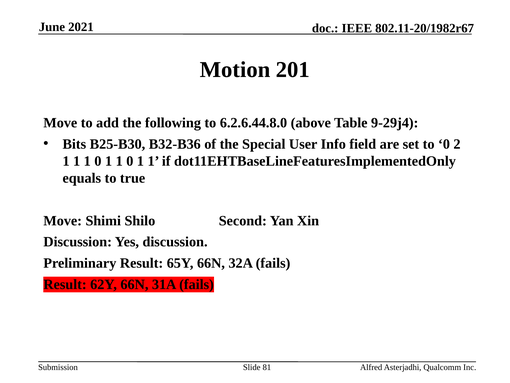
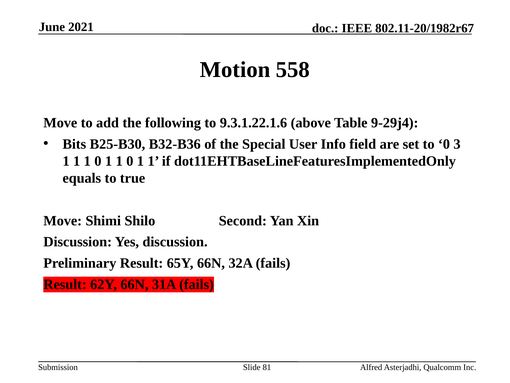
201: 201 -> 558 (293, 70)
6.2.6.44.8.0: 6.2.6.44.8.0 -> 9.3.1.22.1.6 (253, 123)
2: 2 -> 3 (457, 144)
